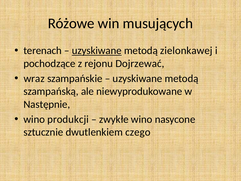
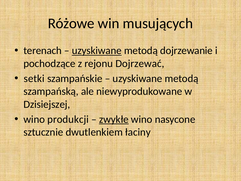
zielonkawej: zielonkawej -> dojrzewanie (186, 51)
wraz: wraz -> setki (34, 78)
Następnie: Następnie -> Dzisiejszej (47, 104)
zwykłe underline: none -> present (114, 119)
czego: czego -> łaciny (138, 132)
